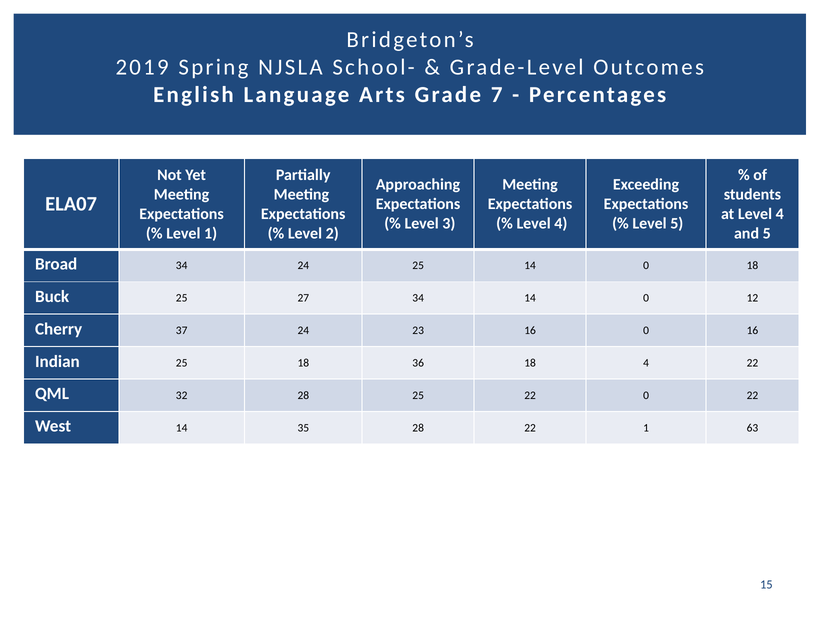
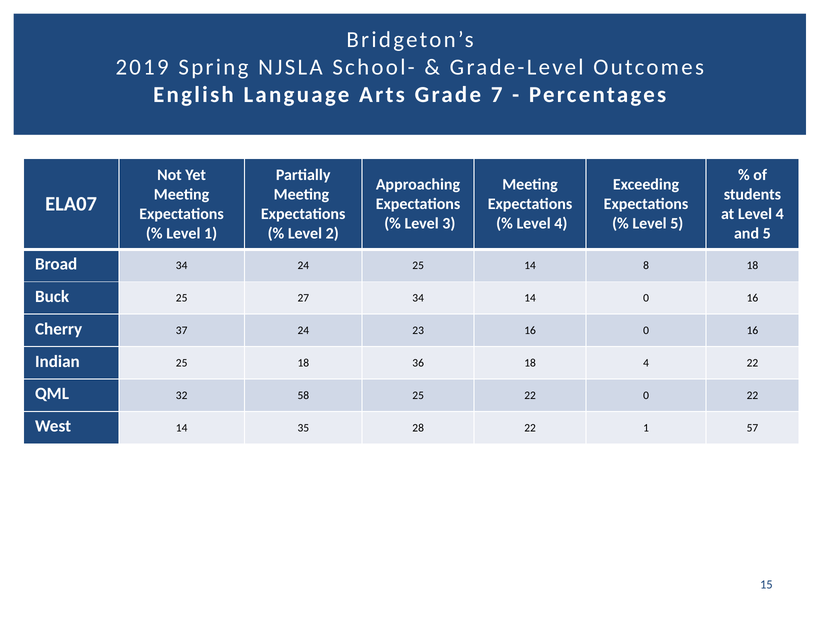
25 14 0: 0 -> 8 (646, 265)
14 0 12: 12 -> 16 (753, 298)
32 28: 28 -> 58 (303, 395)
63: 63 -> 57 (753, 427)
